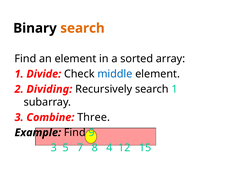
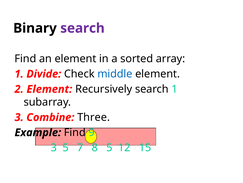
search colour: orange -> purple (82, 28)
2 Dividing: Dividing -> Element (49, 89)
8 4: 4 -> 5 (109, 147)
